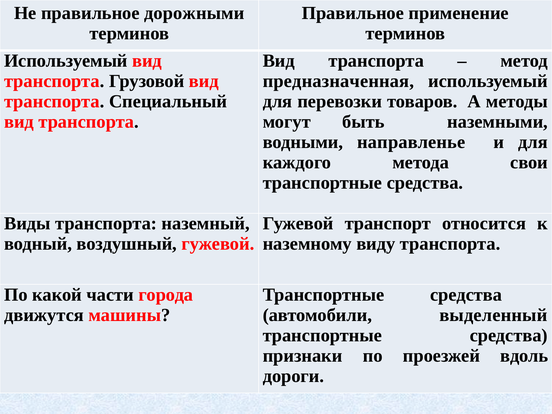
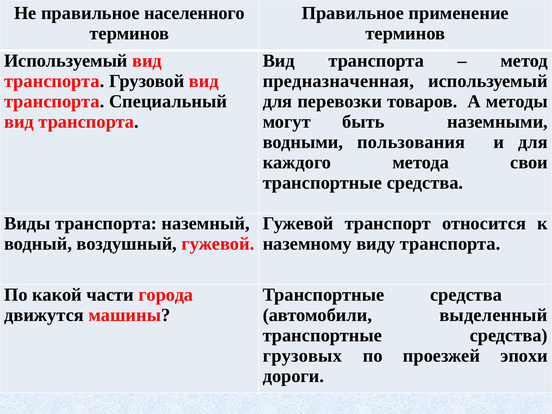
дорожными: дорожными -> населенного (194, 13)
направленье: направленье -> пользования (411, 142)
признаки: признаки -> грузовых (302, 356)
вдоль: вдоль -> эпохи (524, 356)
